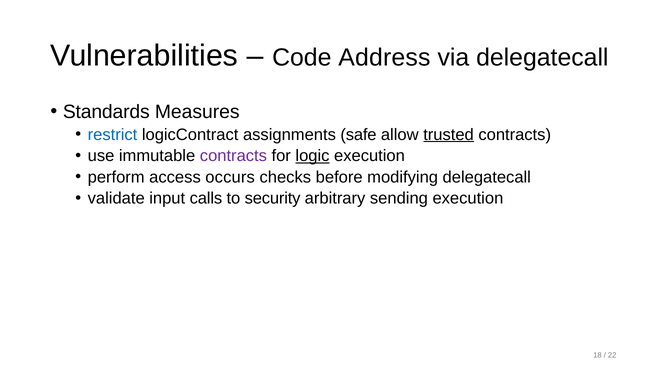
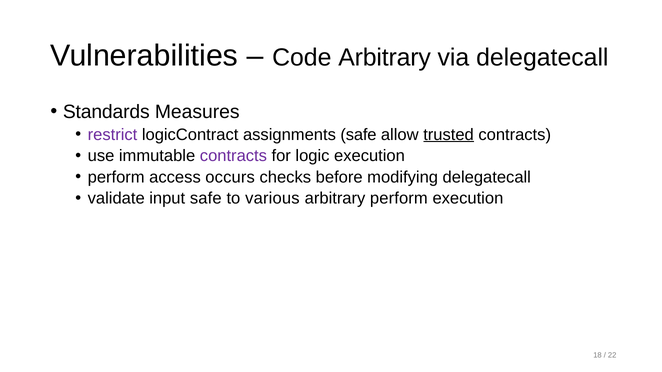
Code Address: Address -> Arbitrary (385, 57)
restrict colour: blue -> purple (113, 135)
logic underline: present -> none (312, 156)
input calls: calls -> safe (206, 199)
security: security -> various (272, 199)
arbitrary sending: sending -> perform (399, 199)
